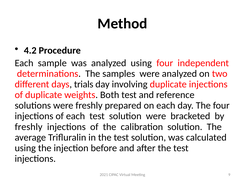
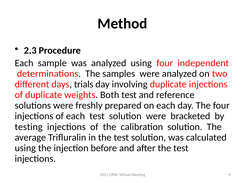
4.2: 4.2 -> 2.3 (30, 51)
freshly: freshly -> testing (29, 127)
